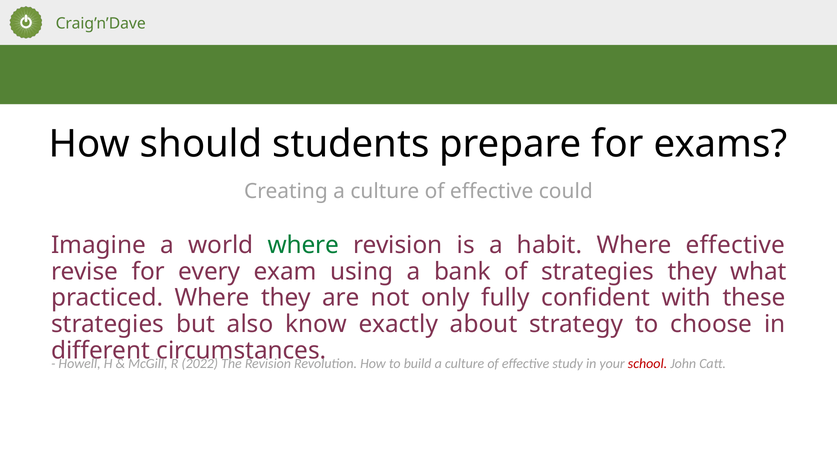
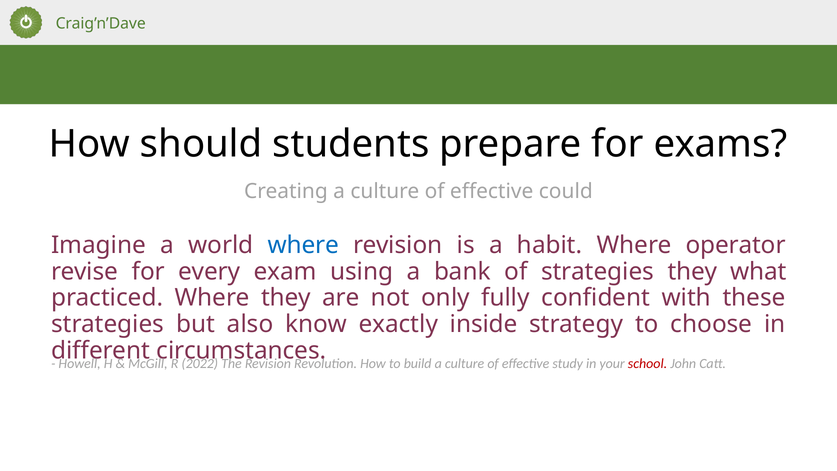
where colour: green -> blue (303, 245)
Where effective: effective -> operator (736, 245)
about: about -> inside (484, 324)
